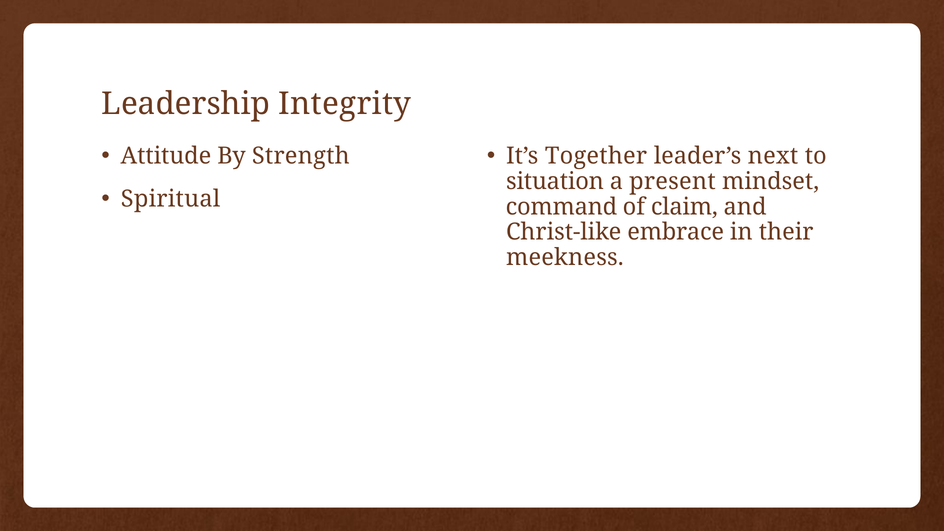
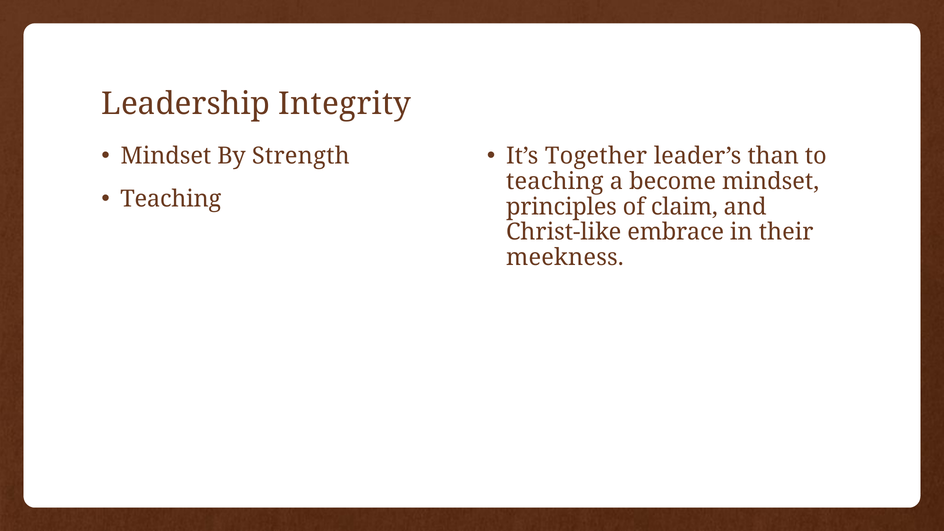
Attitude: Attitude -> Mindset (166, 156)
next: next -> than (773, 156)
situation: situation -> teaching (555, 181)
present: present -> become (673, 181)
Spiritual: Spiritual -> Teaching (171, 199)
command: command -> principles (561, 207)
